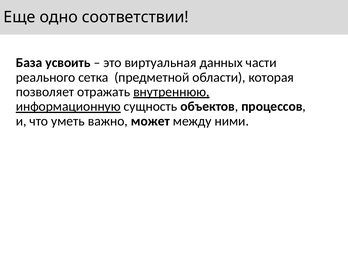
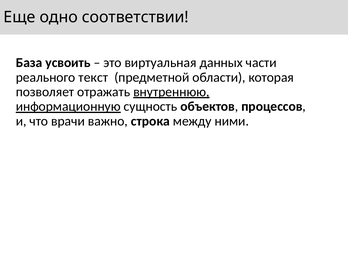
сетка: сетка -> текст (93, 77)
уметь: уметь -> врачи (68, 121)
может: может -> строка (150, 121)
